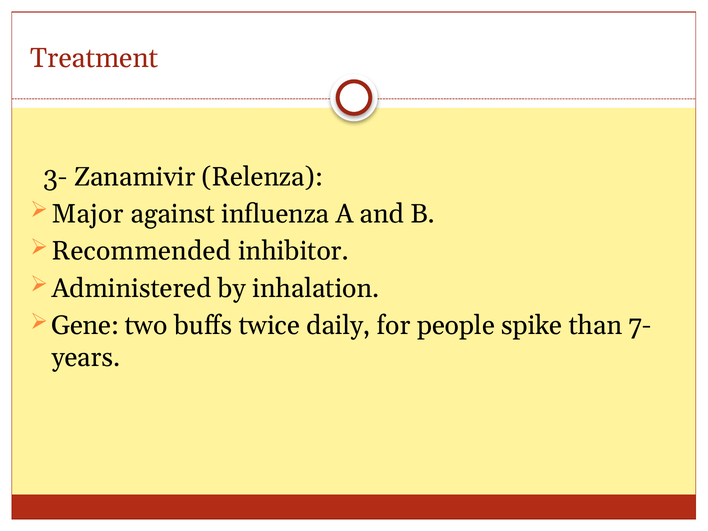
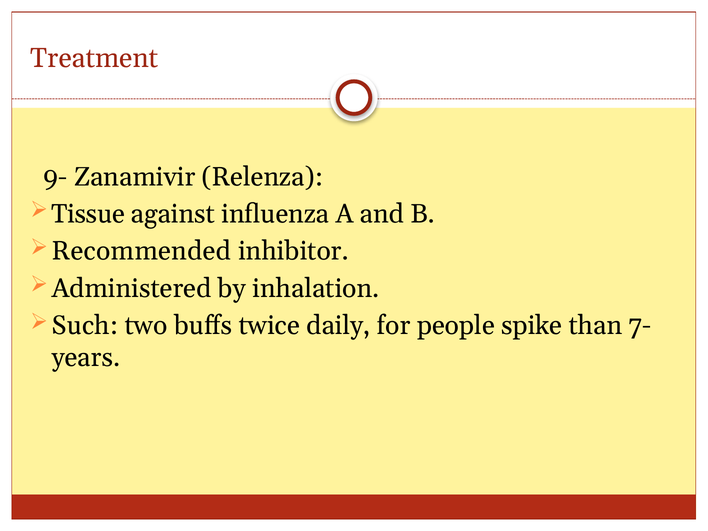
3-: 3- -> 9- (55, 177)
Major: Major -> Tissue (88, 214)
Gene: Gene -> Such (85, 326)
